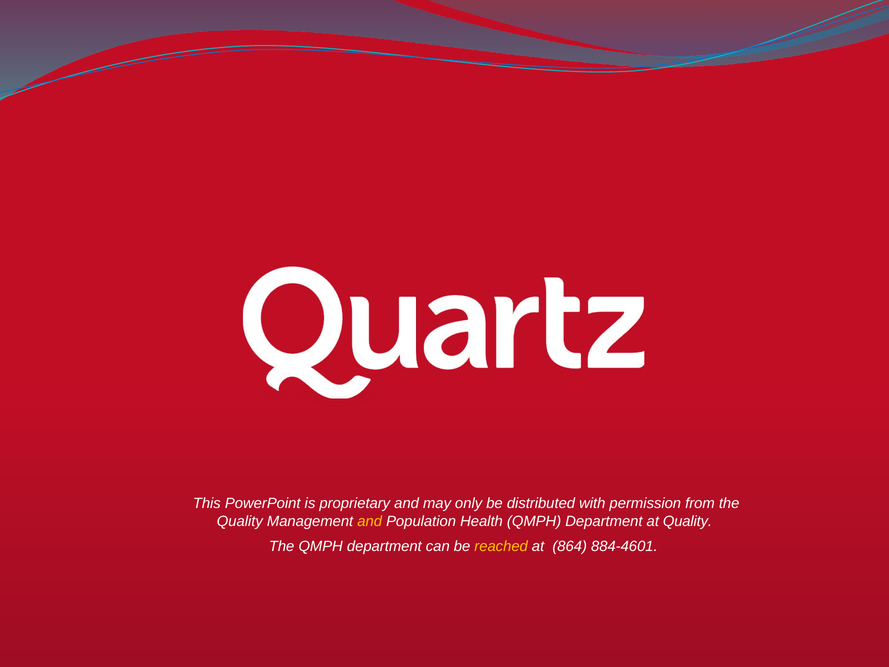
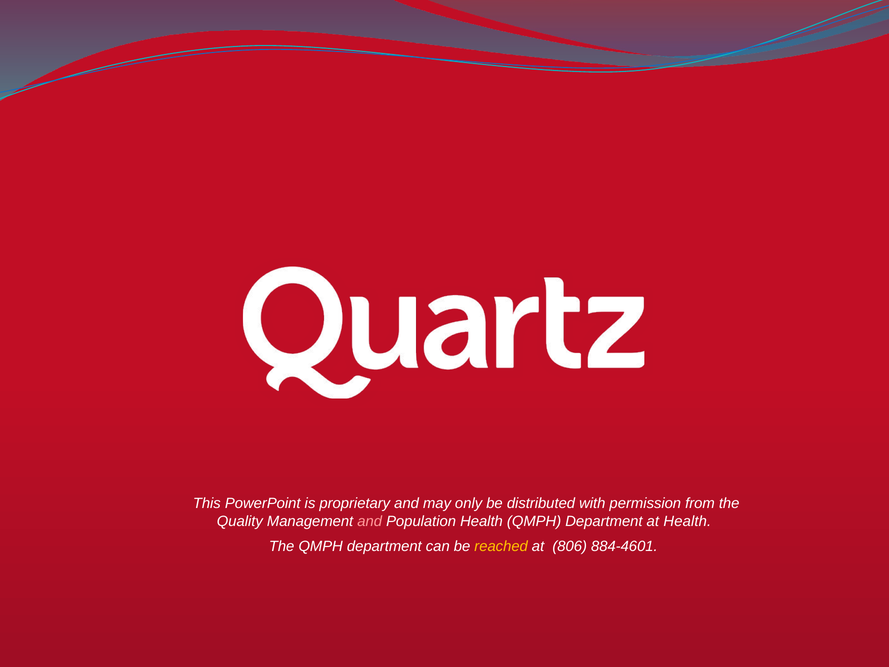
and colour: yellow -> pink (370, 521)
at Quality: Quality -> Health (687, 521)
864: 864 -> 806 (570, 546)
